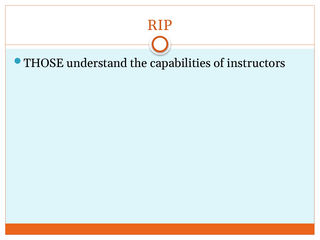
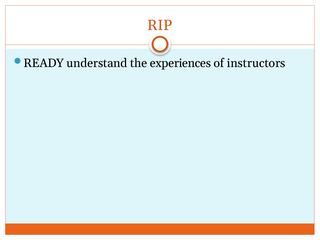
THOSE: THOSE -> READY (44, 63)
capabilities: capabilities -> experiences (180, 63)
